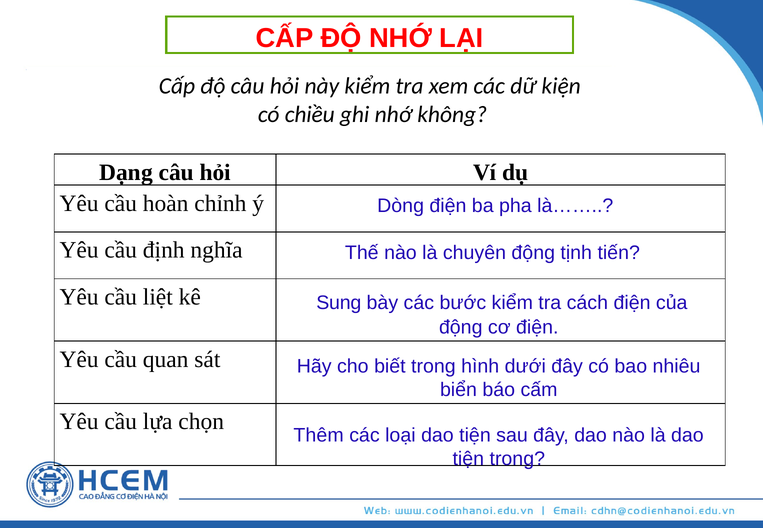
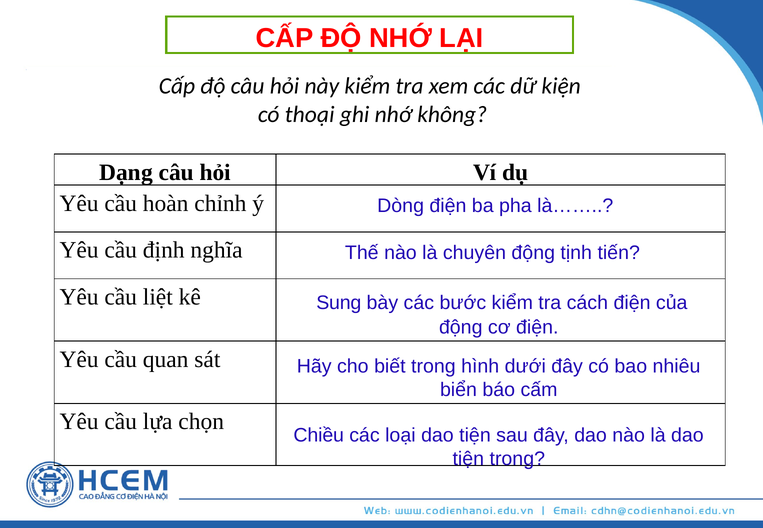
chiều: chiều -> thoại (310, 114)
Thêm: Thêm -> Chiều (319, 435)
